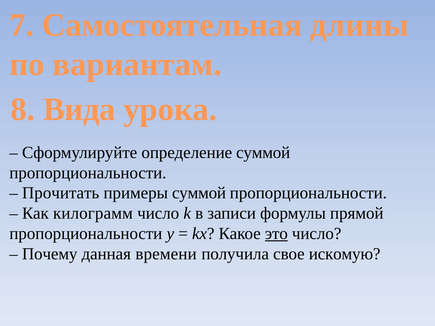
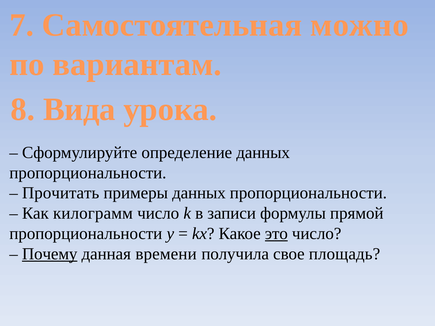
длины: длины -> можно (359, 25)
определение суммой: суммой -> данных (263, 153)
примеры суммой: суммой -> данных (199, 193)
Почему underline: none -> present (50, 254)
искомую: искомую -> площадь (345, 254)
